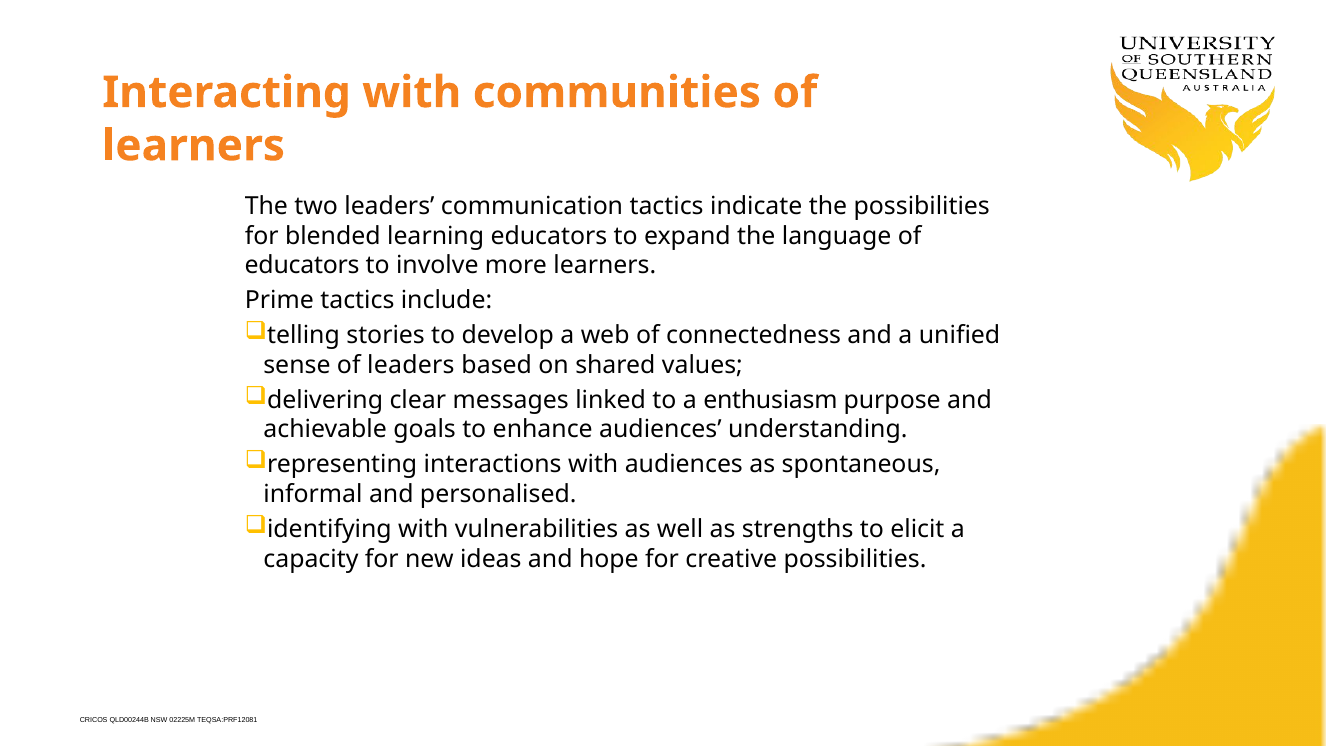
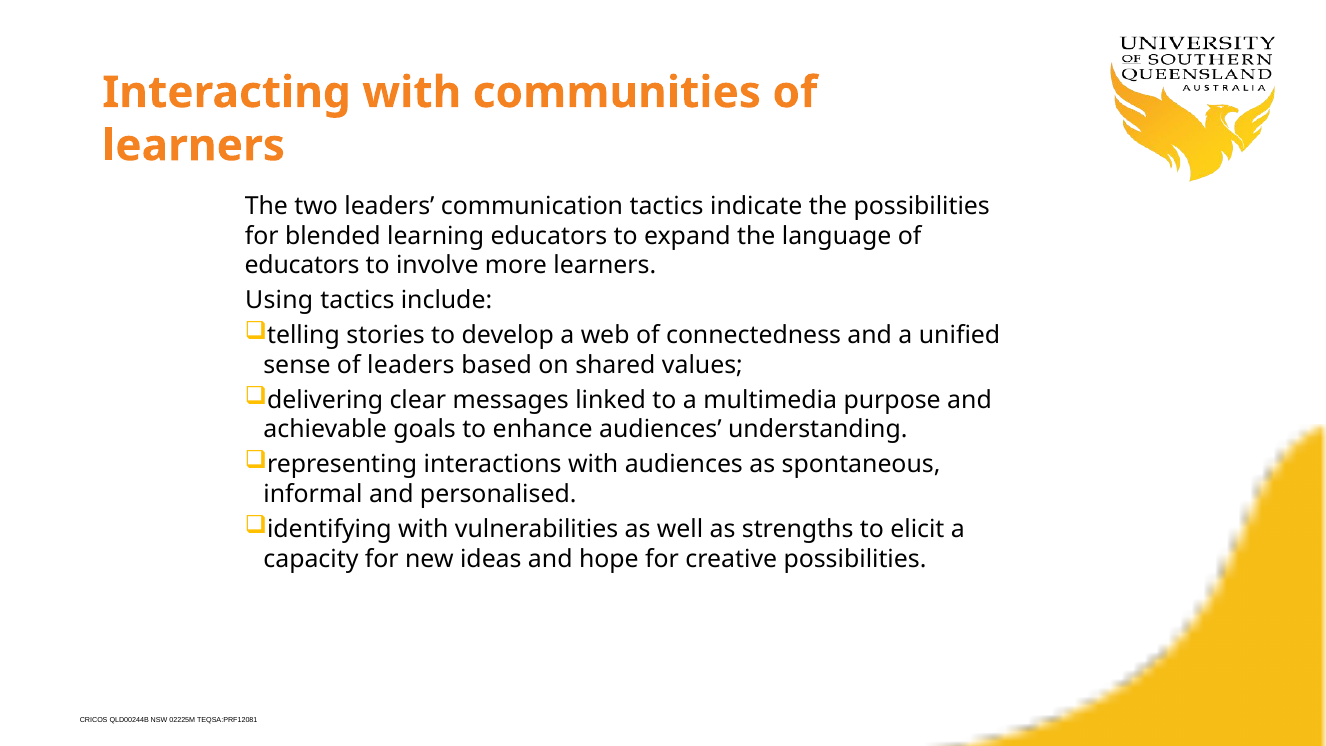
Prime: Prime -> Using (279, 300)
enthusiasm: enthusiasm -> multimedia (770, 400)
